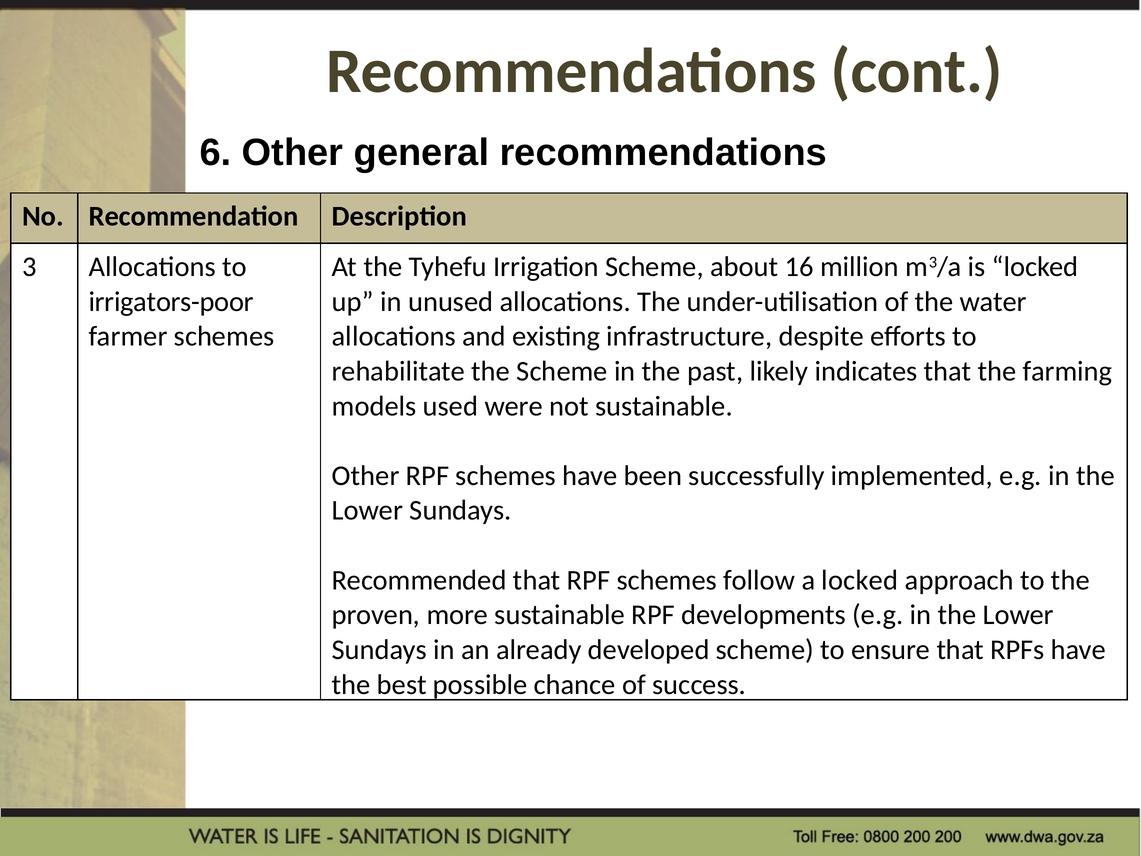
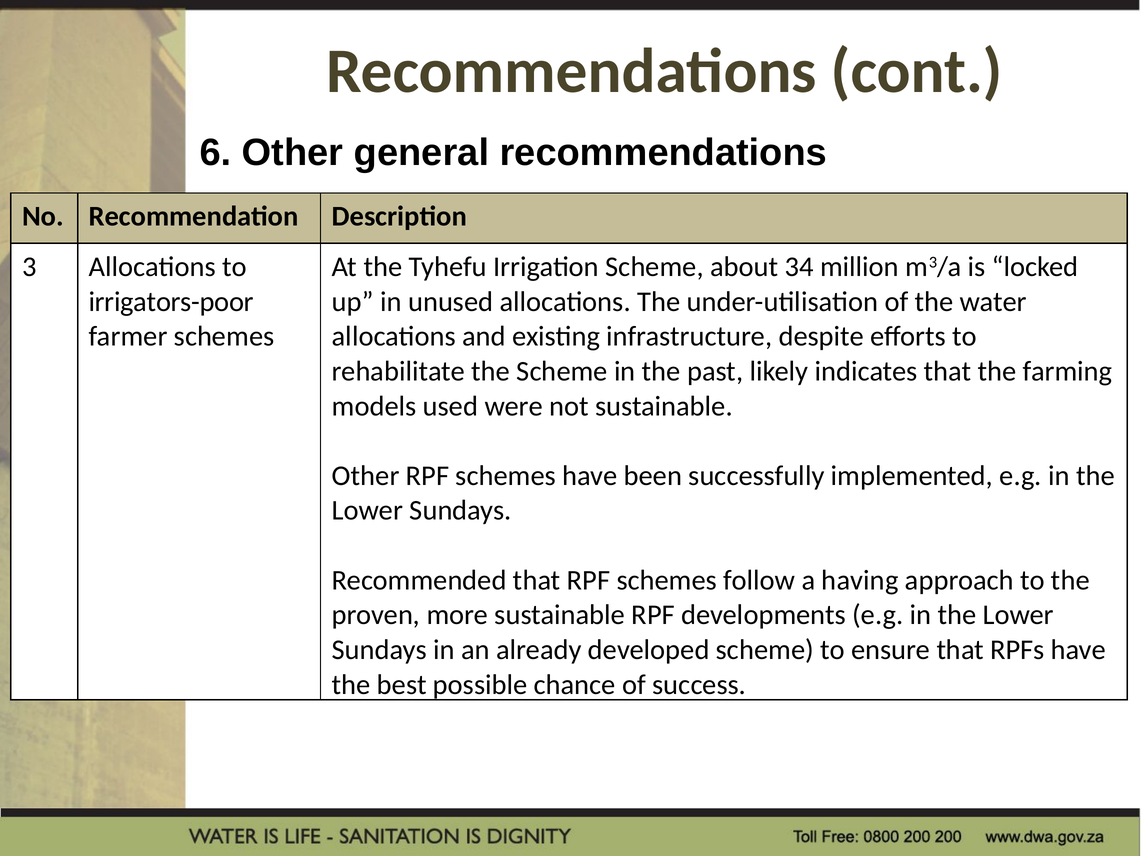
16: 16 -> 34 (799, 267)
a locked: locked -> having (860, 580)
